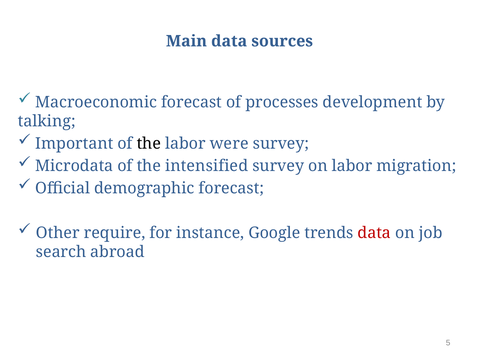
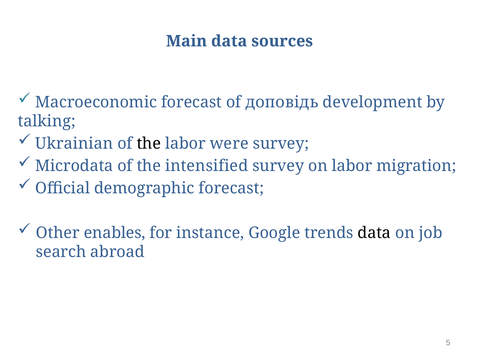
processes: processes -> доповідь (282, 102)
Important: Important -> Ukrainian (74, 144)
require: require -> enables (115, 233)
data colour: red -> black (374, 233)
